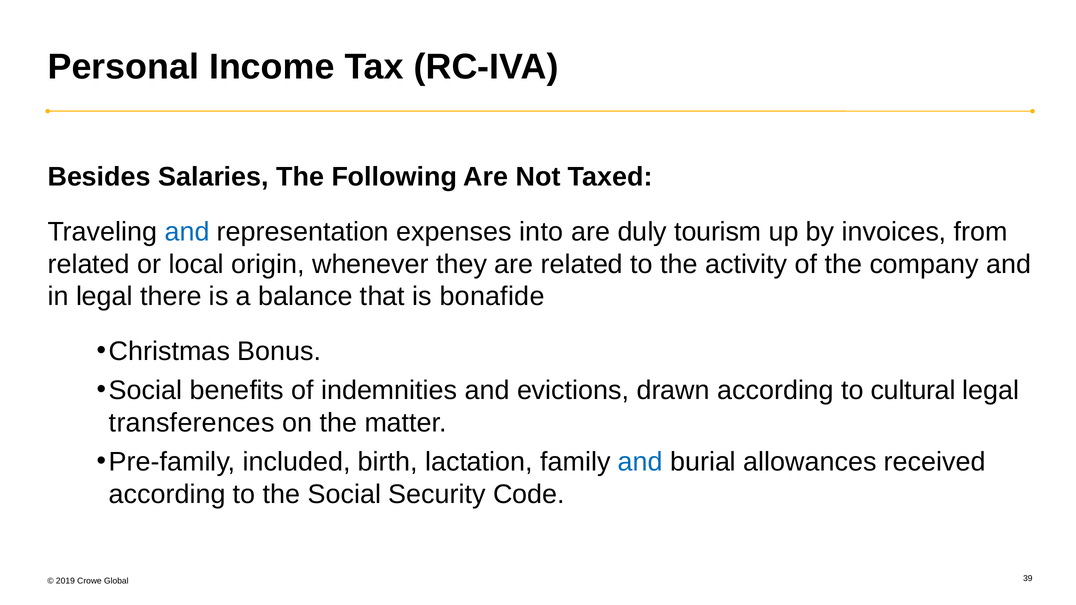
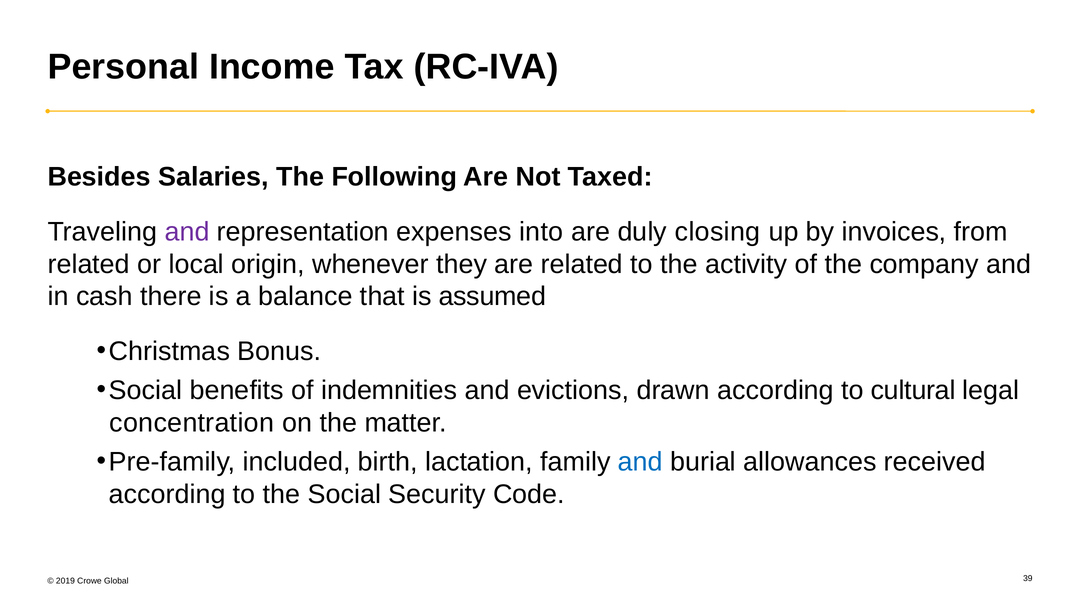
and colour: blue -> purple (187, 232)
tourism: tourism -> closing (718, 232)
in legal: legal -> cash (104, 297)
bonafide: bonafide -> assumed (492, 297)
transferences: transferences -> concentration (192, 423)
